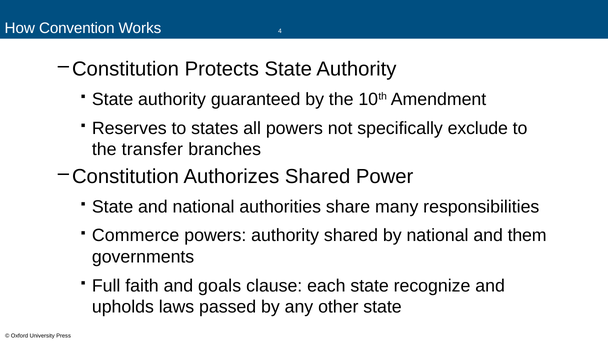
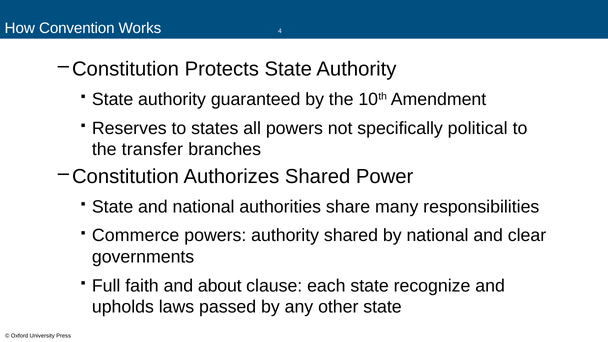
exclude: exclude -> political (478, 128)
them: them -> clear (527, 236)
goals: goals -> about (220, 286)
